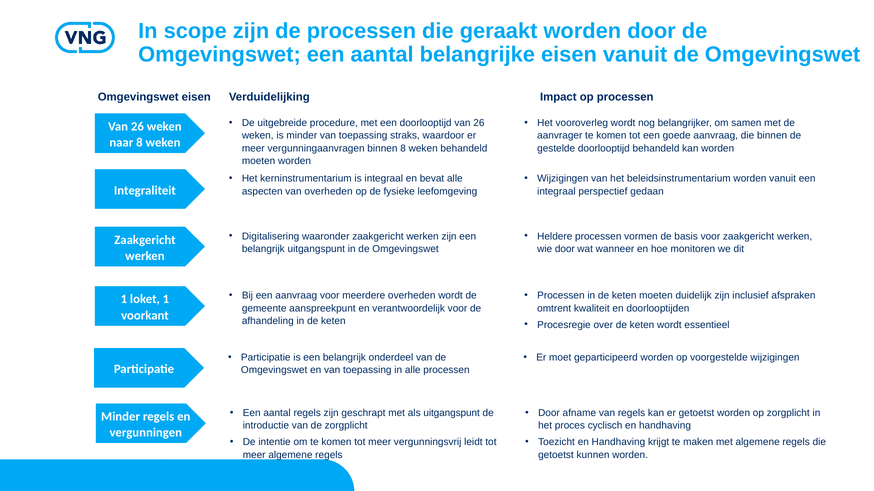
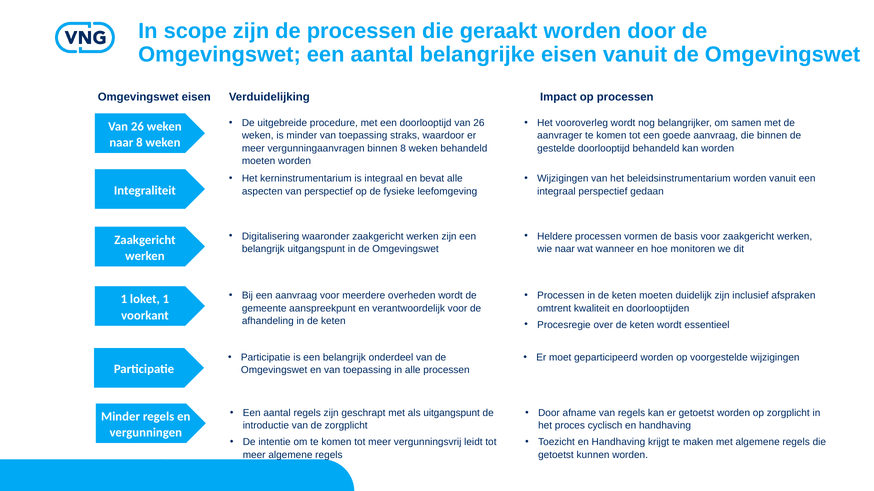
van overheden: overheden -> perspectief (329, 192)
wie door: door -> naar (565, 249)
